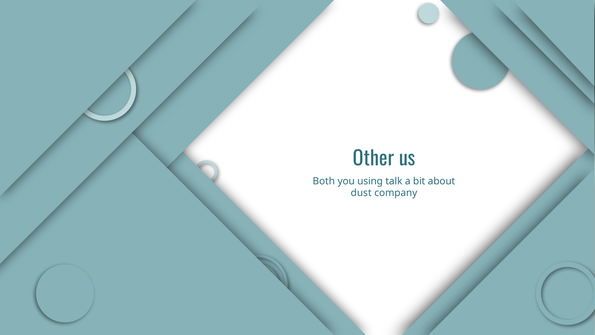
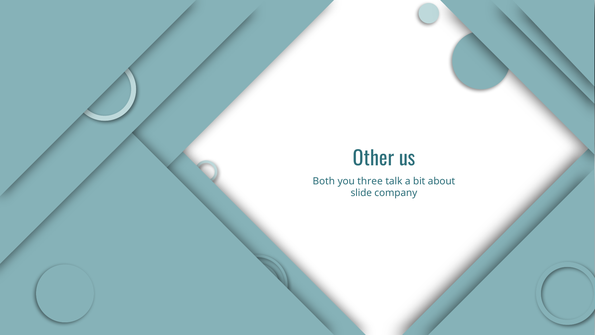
using: using -> three (370, 181)
dust: dust -> slide (361, 193)
